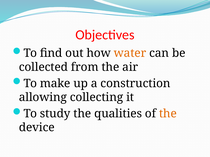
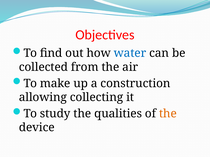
water colour: orange -> blue (130, 53)
